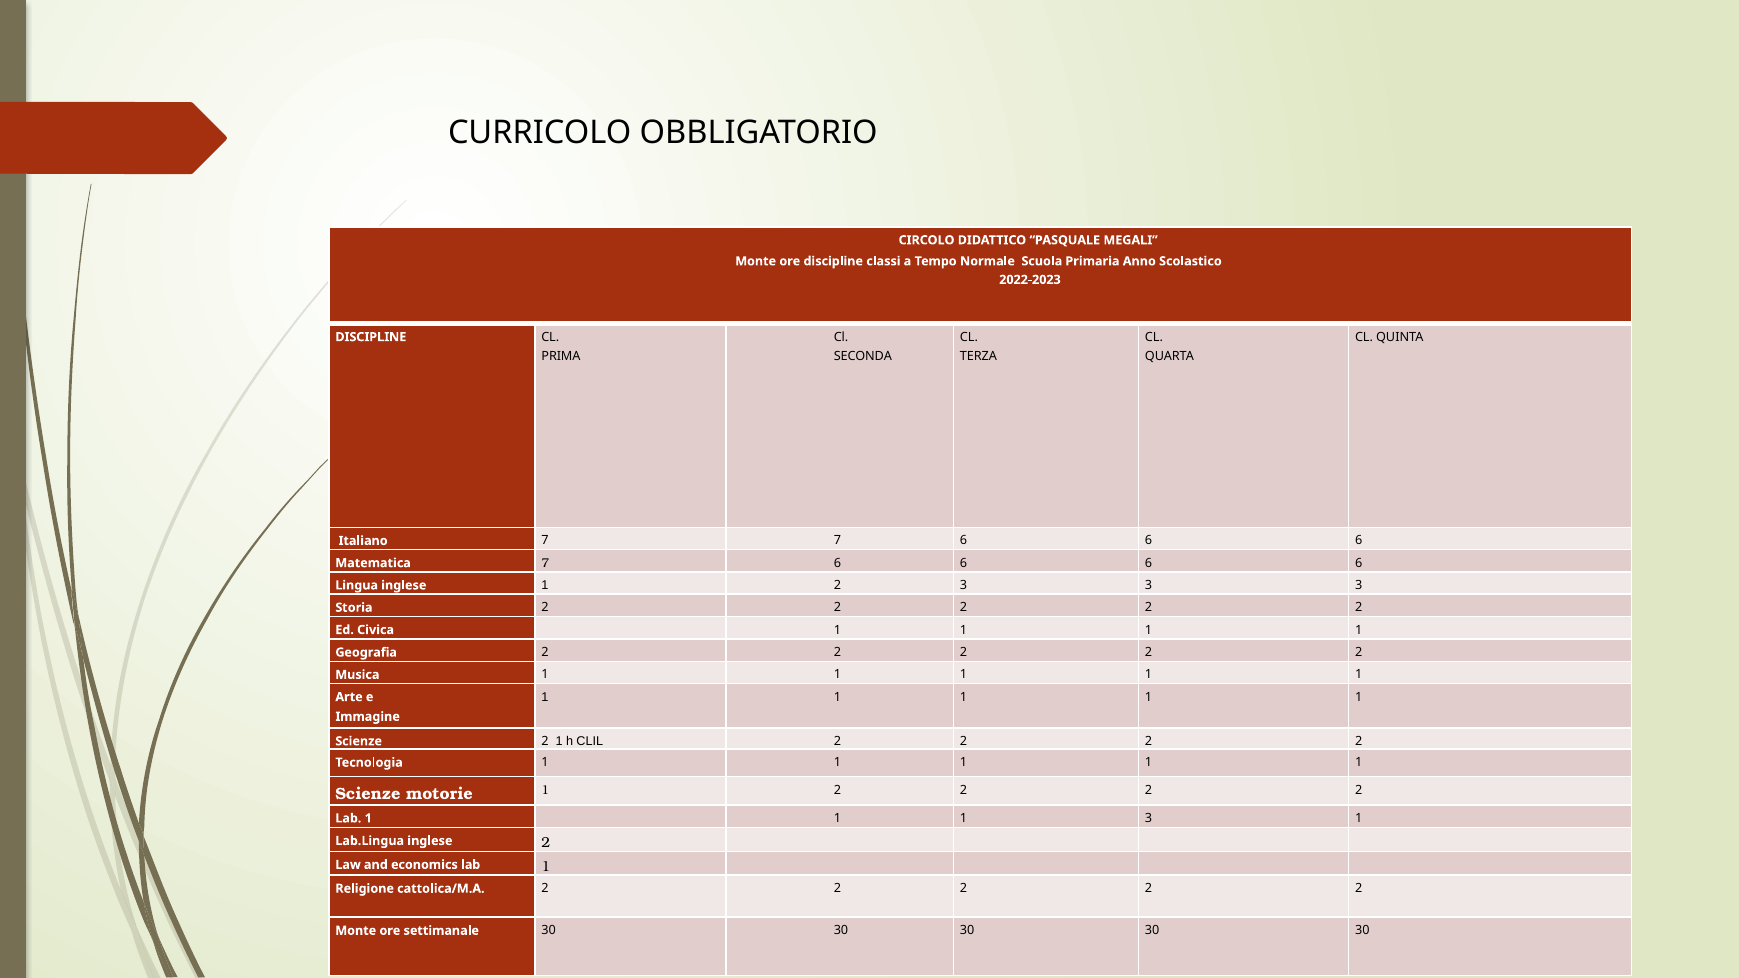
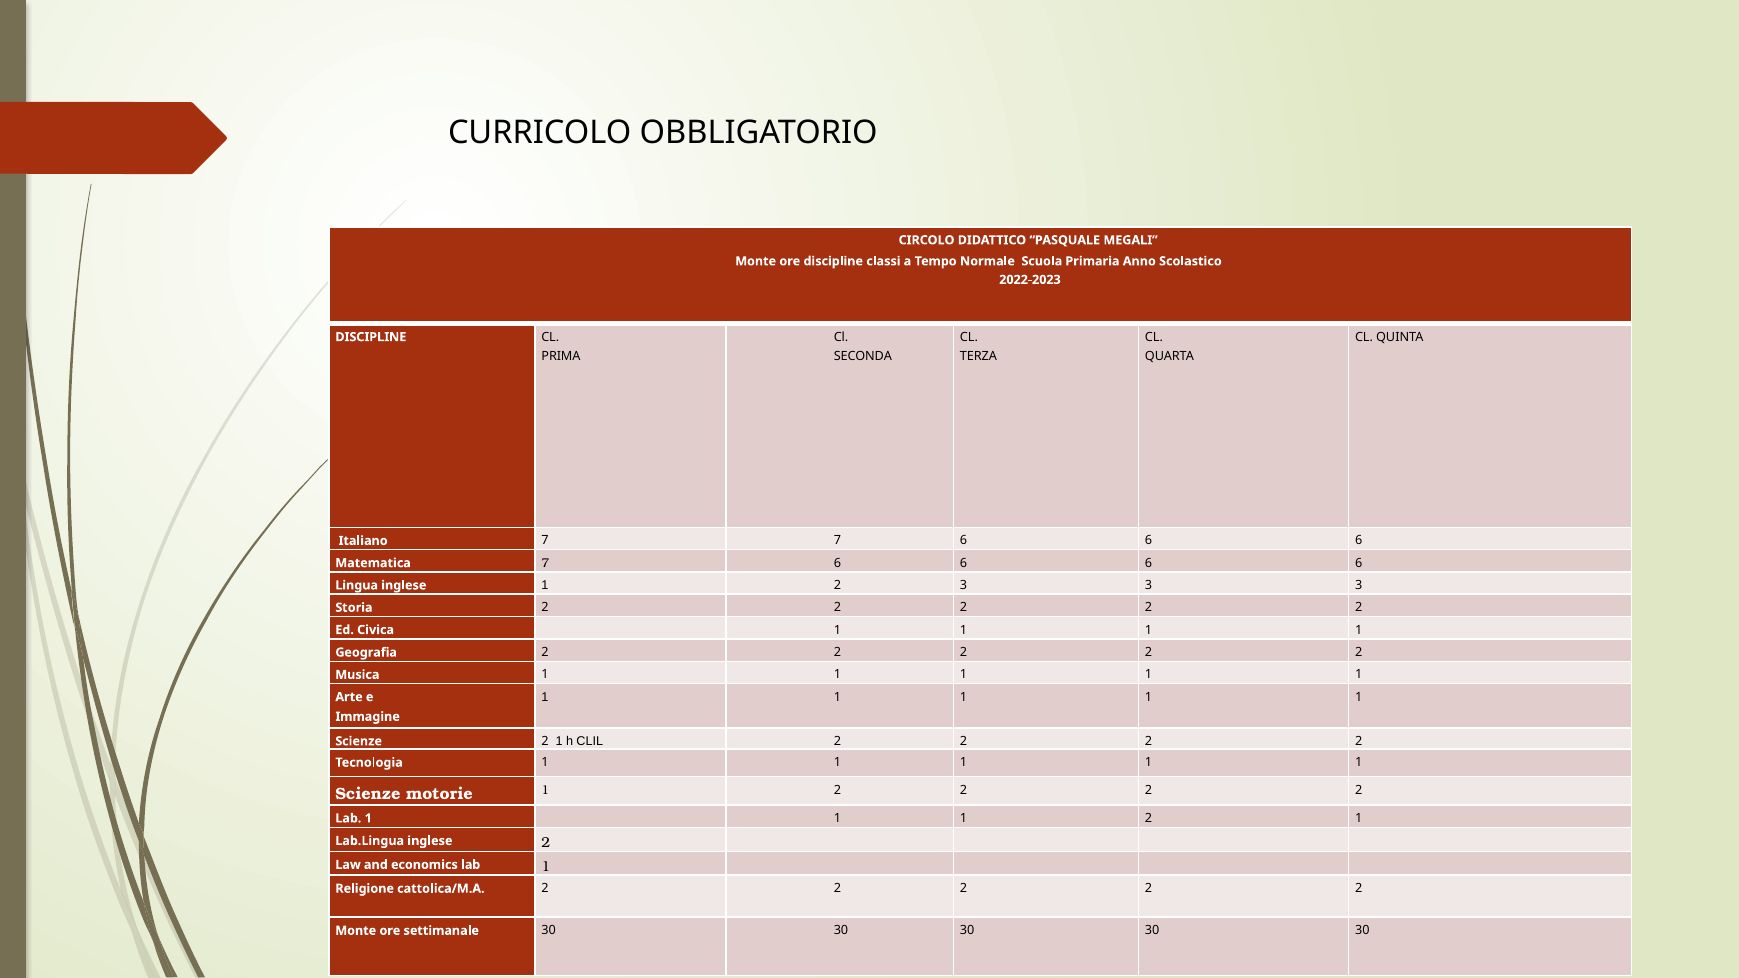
1 1 3: 3 -> 2 (1149, 818)
